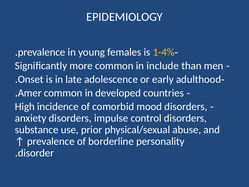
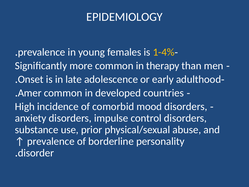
include: include -> therapy (163, 66)
